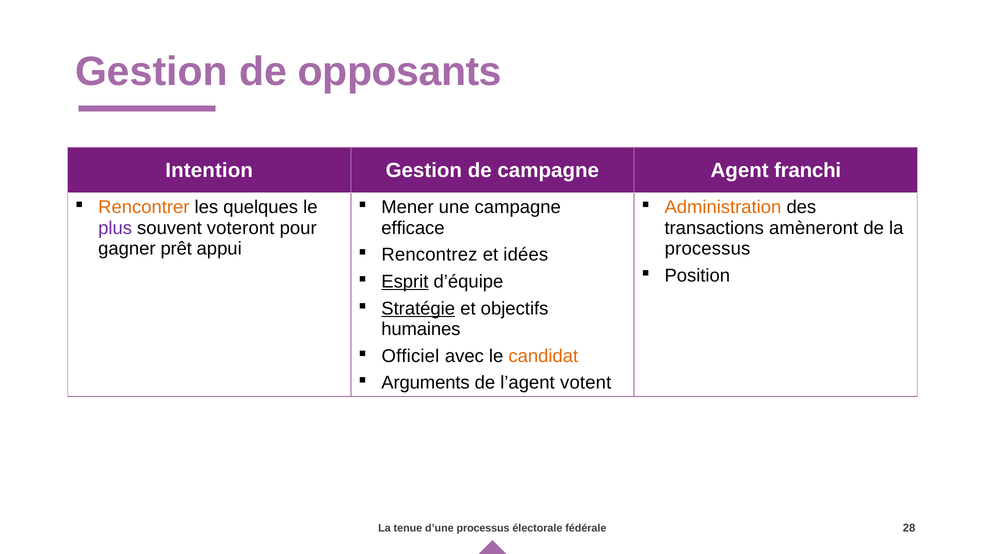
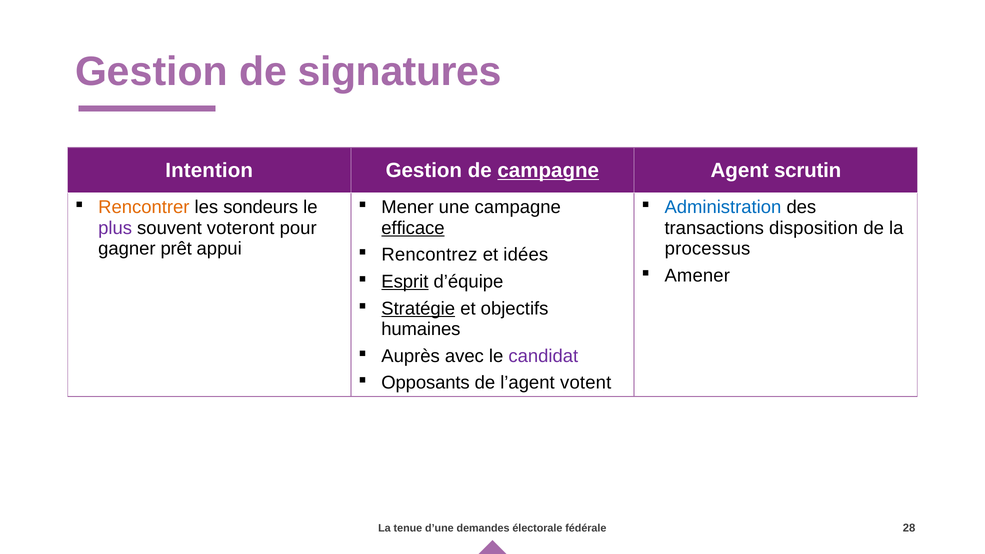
opposants: opposants -> signatures (400, 72)
campagne underline: none -> present (548, 171)
franchi: franchi -> scrutin (808, 171)
quelques: quelques -> sondeurs (261, 207)
Administration colour: orange -> blue (723, 207)
efficace underline: none -> present (413, 228)
amèneront: amèneront -> disposition (814, 228)
Position: Position -> Amener (697, 276)
Officiel: Officiel -> Auprès (411, 356)
candidat colour: orange -> purple (543, 356)
Arguments: Arguments -> Opposants (426, 383)
processus: processus -> demandes (483, 528)
